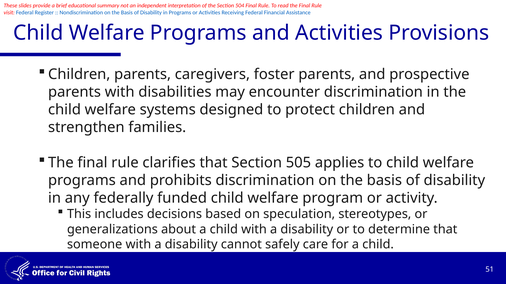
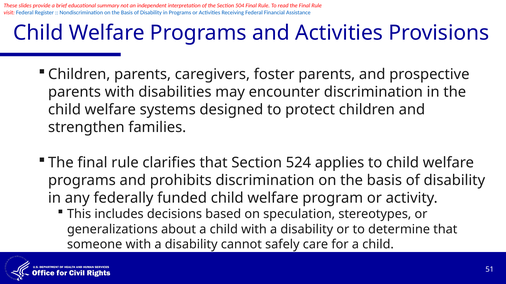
505: 505 -> 524 (298, 163)
